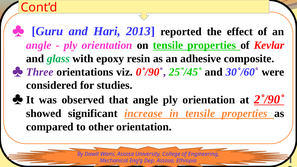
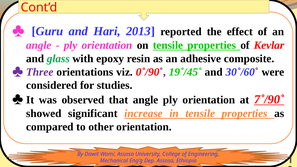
25˚/45˚: 25˚/45˚ -> 19˚/45˚ (185, 72)
2˚/90˚: 2˚/90˚ -> 7˚/90˚ (269, 100)
